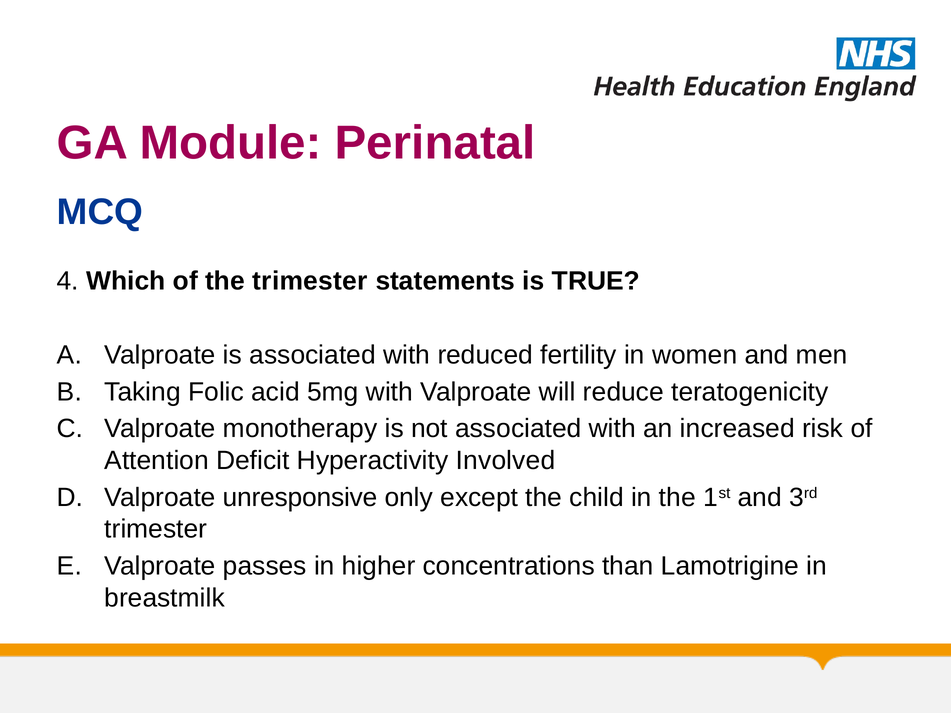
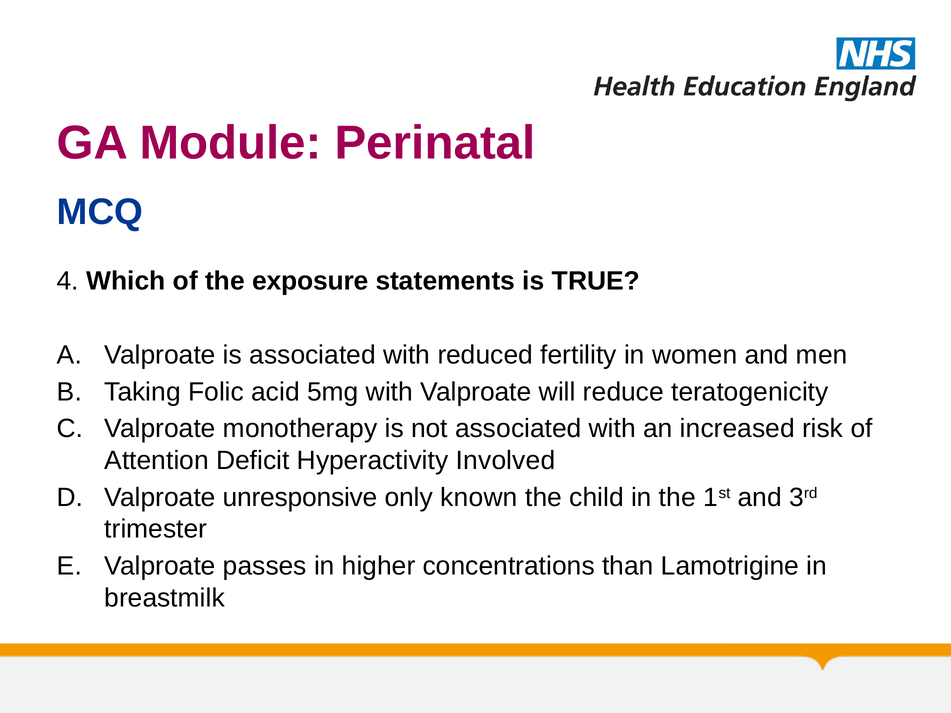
the trimester: trimester -> exposure (310, 281)
except: except -> known (479, 498)
